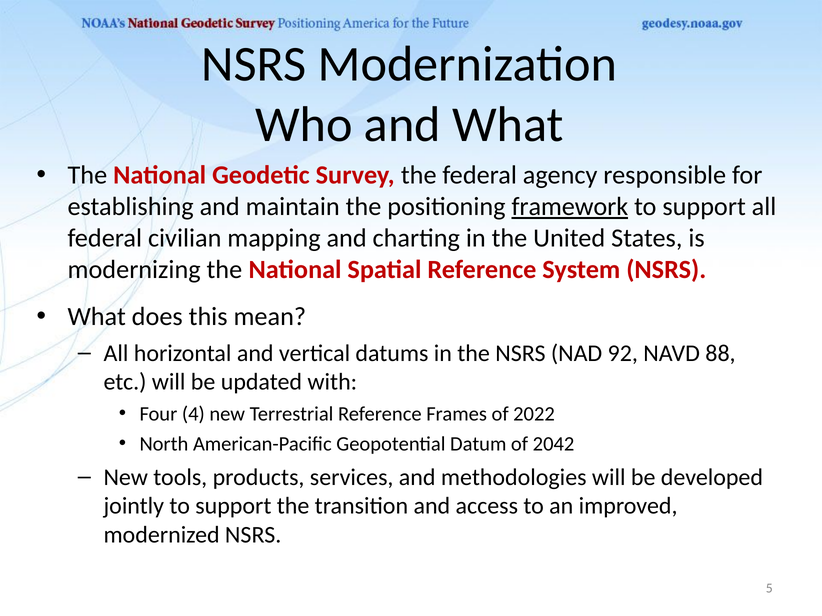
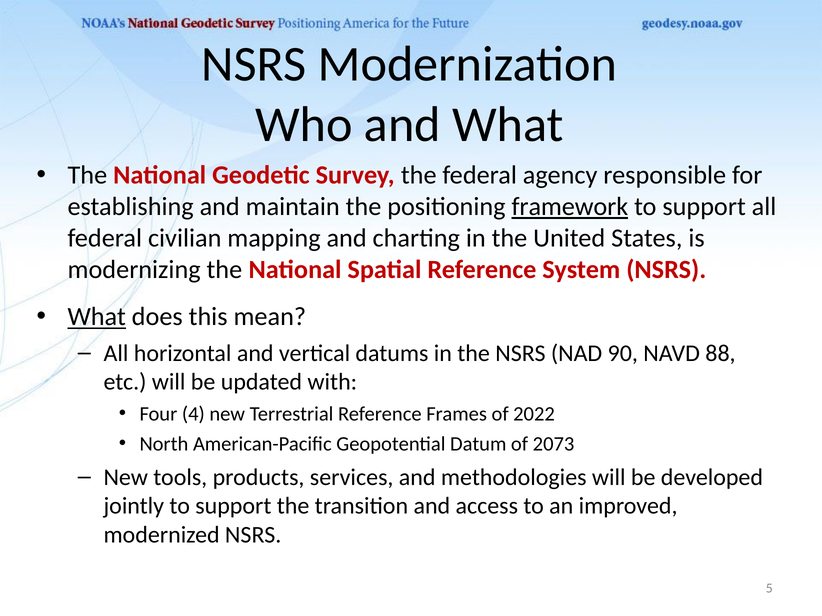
What underline: none -> present (97, 317)
92: 92 -> 90 (623, 353)
2042: 2042 -> 2073 (554, 444)
